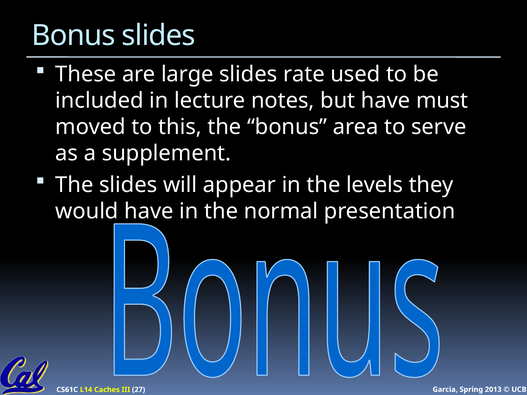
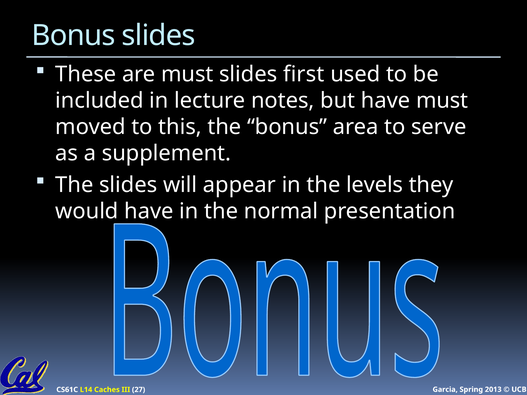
are large: large -> must (187, 74)
rate: rate -> first (304, 74)
